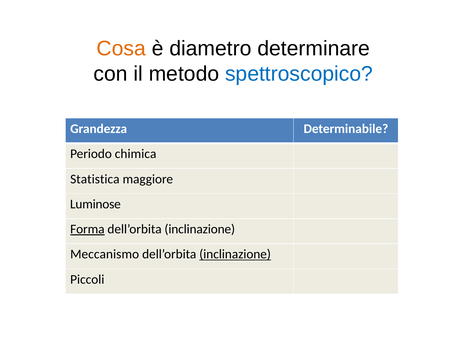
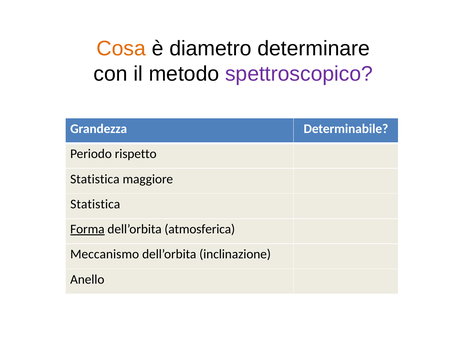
spettroscopico colour: blue -> purple (299, 74)
chimica: chimica -> rispetto (136, 154)
Luminose: Luminose -> Statistica (95, 204)
inclinazione: inclinazione -> atmosferica (200, 229)
inclinazione underline: present -> none (235, 254)
Piccoli: Piccoli -> Anello (87, 280)
